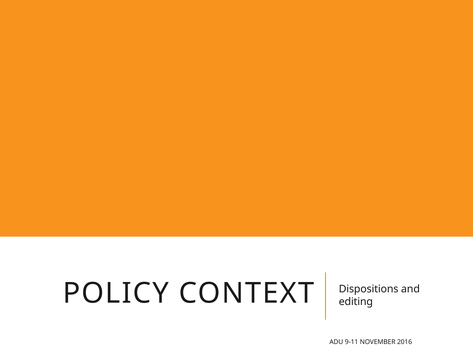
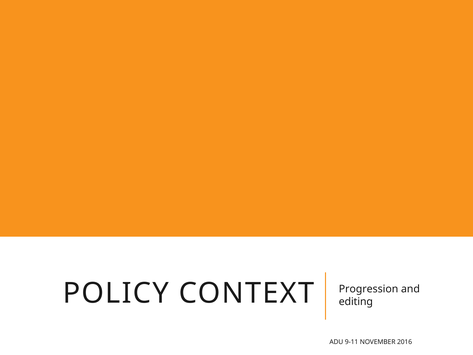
Dispositions: Dispositions -> Progression (369, 289)
